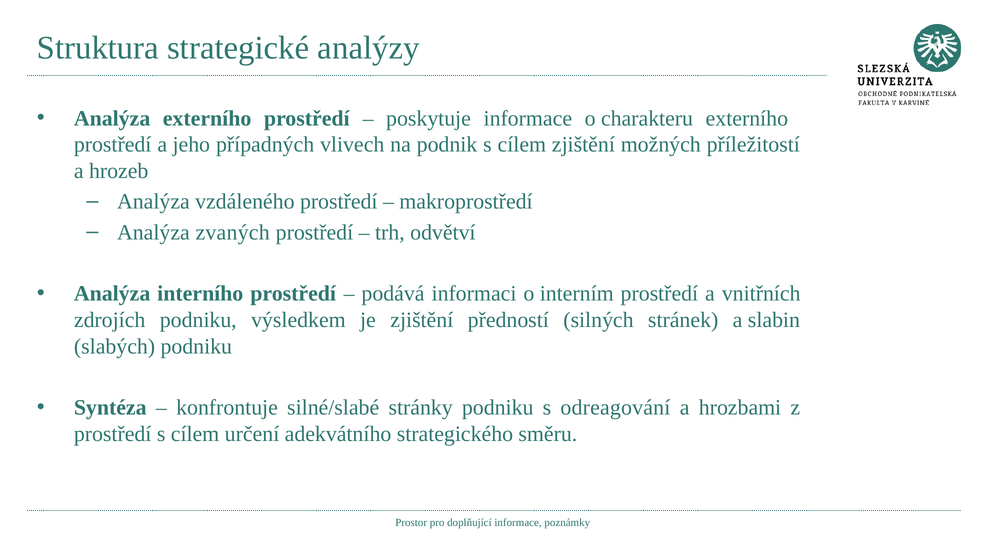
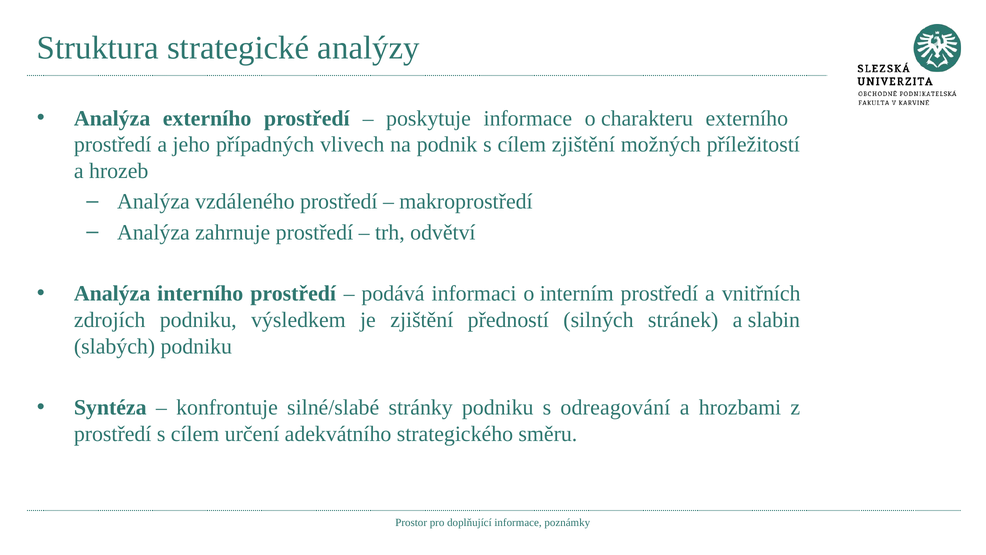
zvaných: zvaných -> zahrnuje (233, 232)
